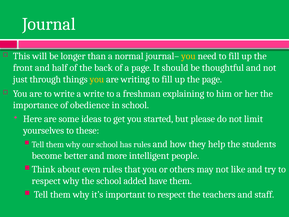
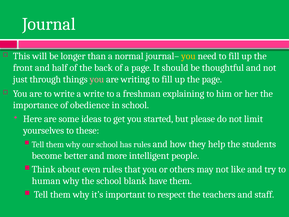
you colour: yellow -> pink (97, 79)
respect: respect -> human (46, 181)
added: added -> blank (135, 181)
